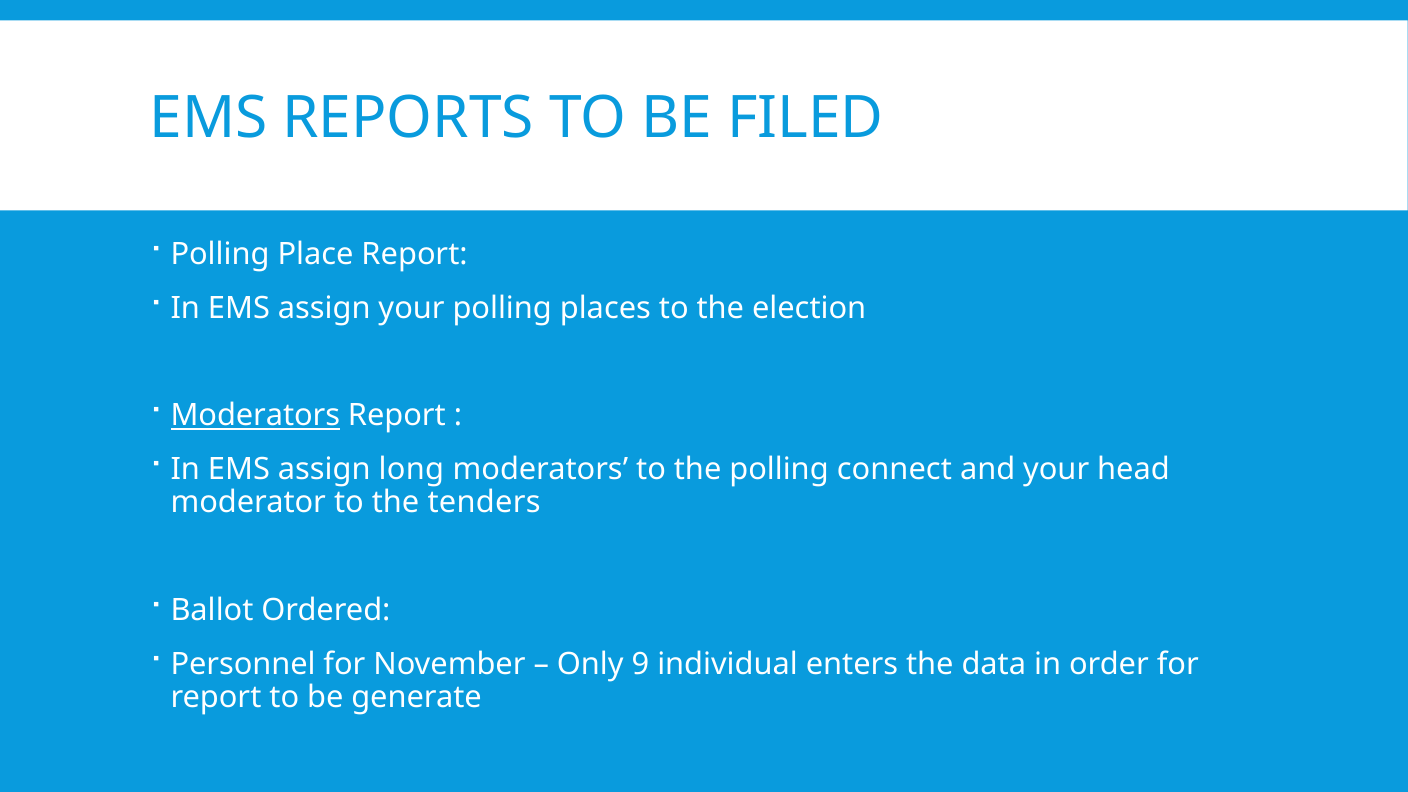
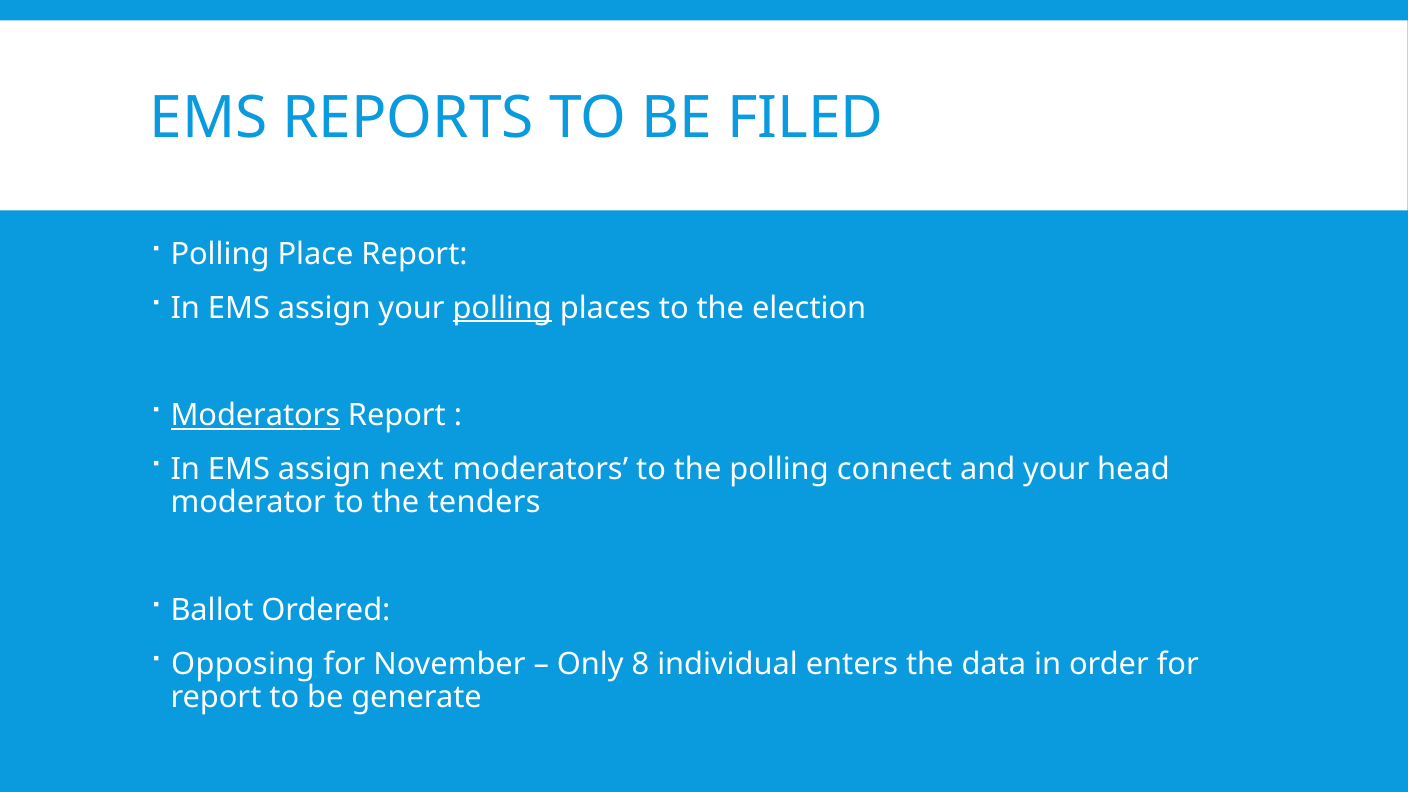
polling underline: none -> present (502, 308)
long: long -> next (411, 469)
Personnel: Personnel -> Opposing (243, 664)
9: 9 -> 8 (640, 664)
